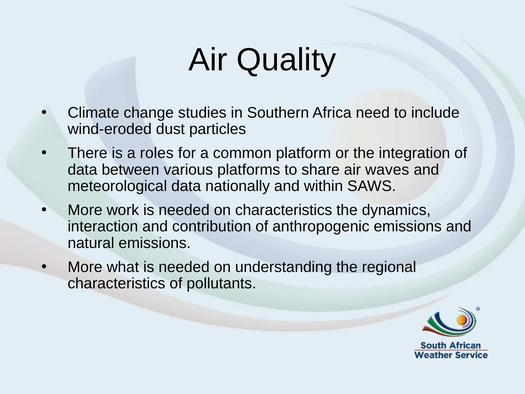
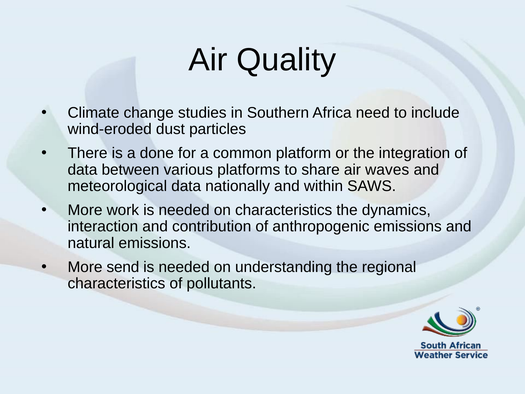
roles: roles -> done (157, 153)
what: what -> send (123, 267)
